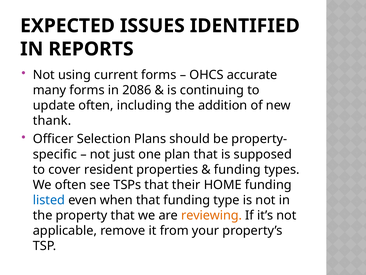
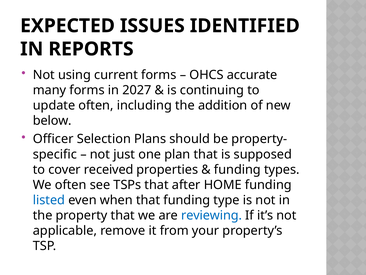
2086: 2086 -> 2027 (137, 90)
thank: thank -> below (52, 120)
resident: resident -> received (109, 169)
their: their -> after (186, 185)
reviewing colour: orange -> blue (212, 215)
